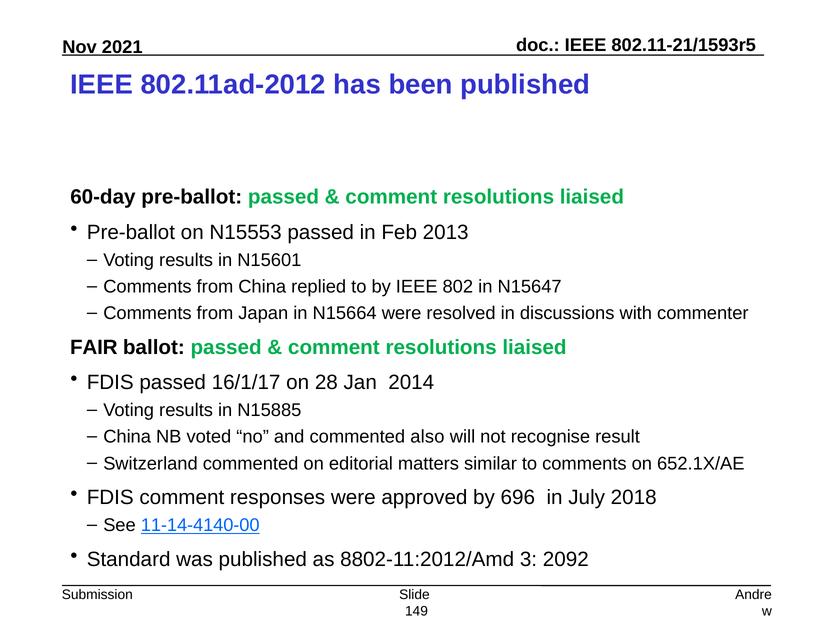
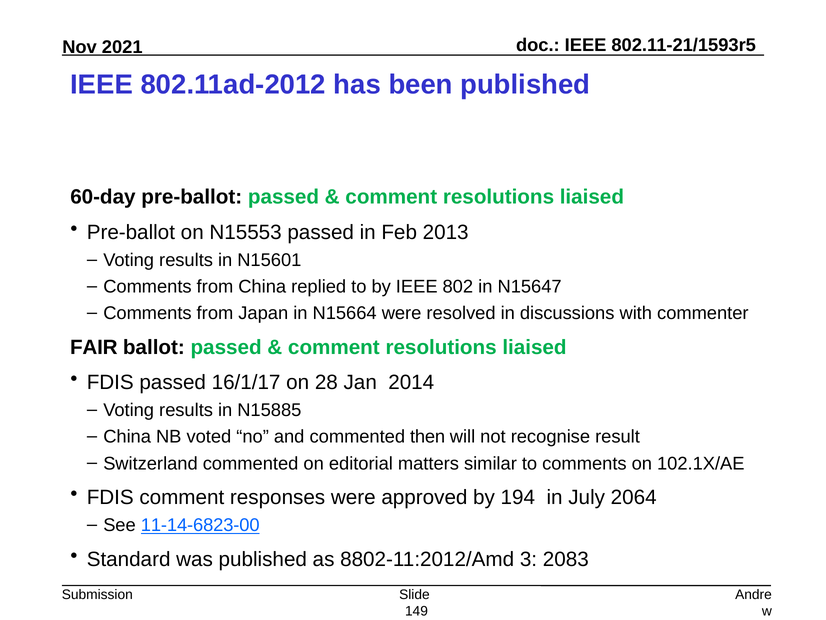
also: also -> then (428, 437)
652.1X/AE: 652.1X/AE -> 102.1X/AE (701, 463)
696: 696 -> 194 (518, 497)
2018: 2018 -> 2064 (634, 497)
11-14-4140-00: 11-14-4140-00 -> 11-14-6823-00 (200, 525)
2092: 2092 -> 2083 (566, 559)
